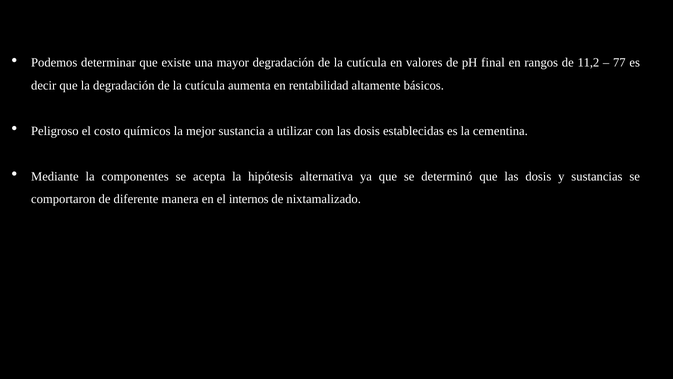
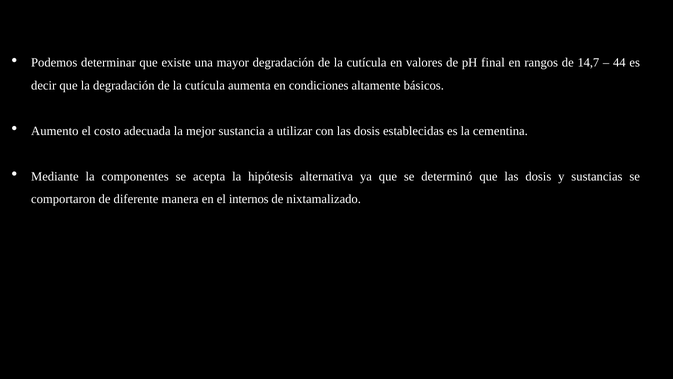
11,2: 11,2 -> 14,7 (588, 63)
77: 77 -> 44 (619, 63)
rentabilidad: rentabilidad -> condiciones (319, 85)
Peligroso: Peligroso -> Aumento (55, 131)
químicos: químicos -> adecuada (147, 131)
